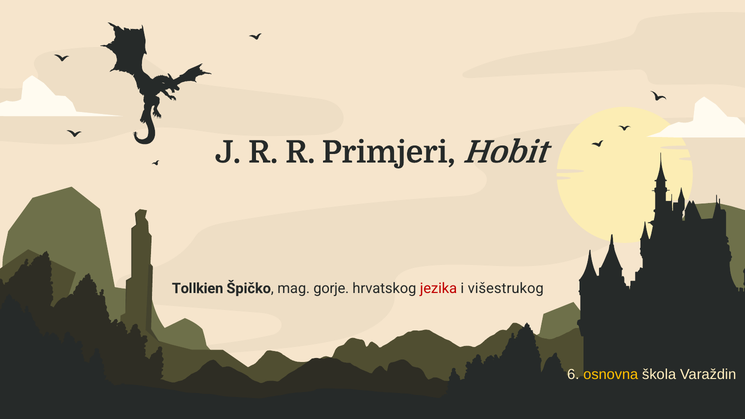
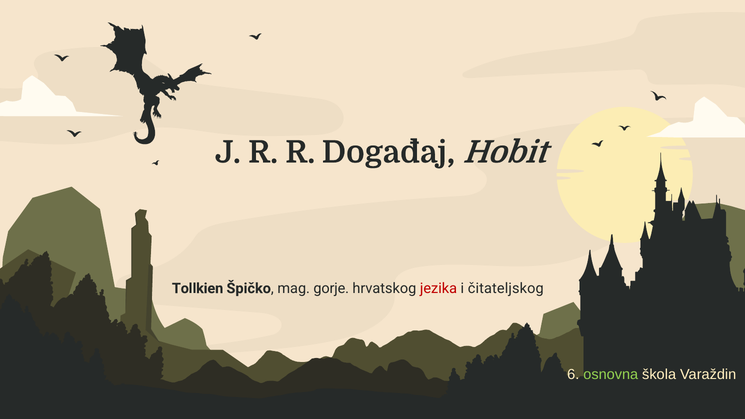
Primjeri: Primjeri -> Događaj (388, 152)
višestrukog: višestrukog -> čitateljskog (506, 288)
osnovna colour: yellow -> light green (611, 375)
